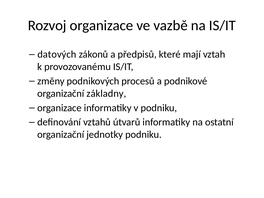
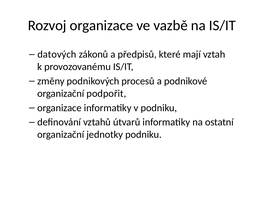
základny: základny -> podpořit (106, 93)
